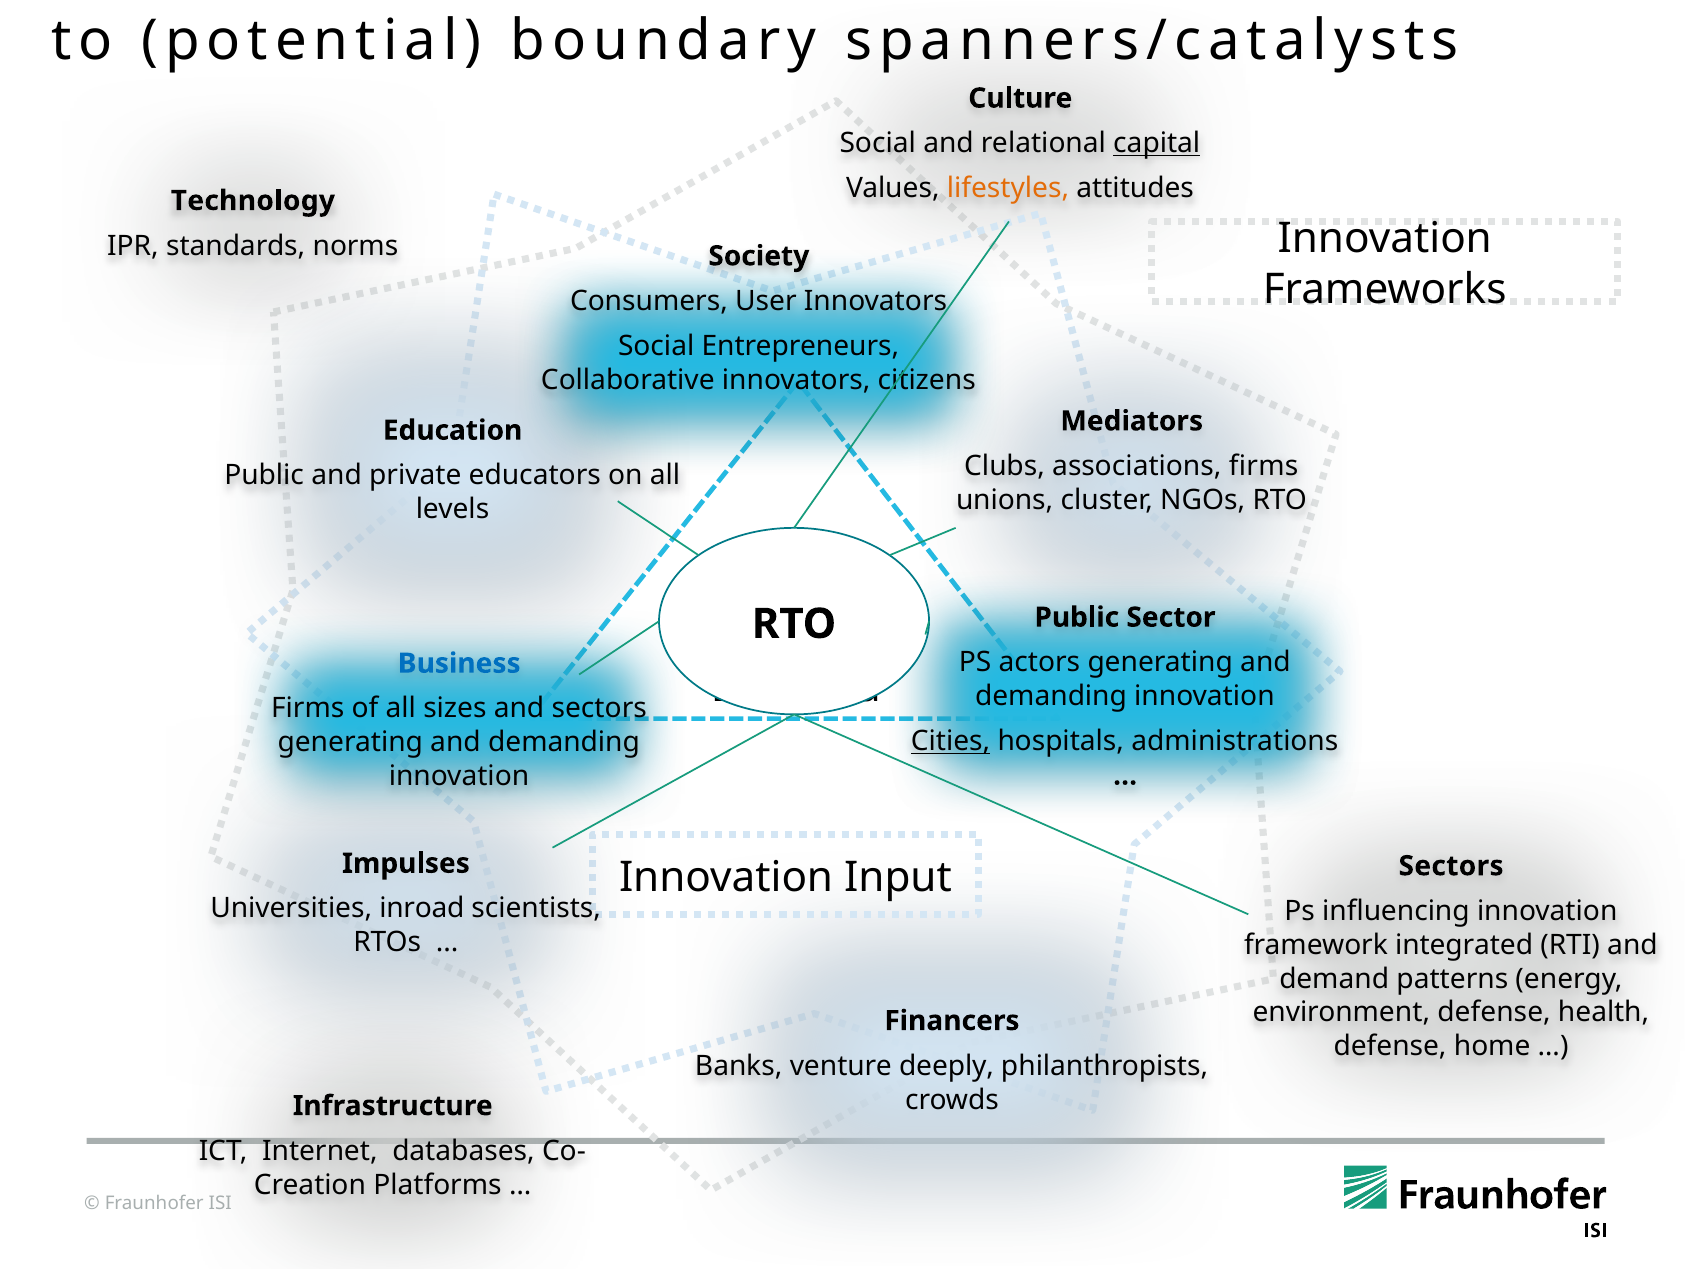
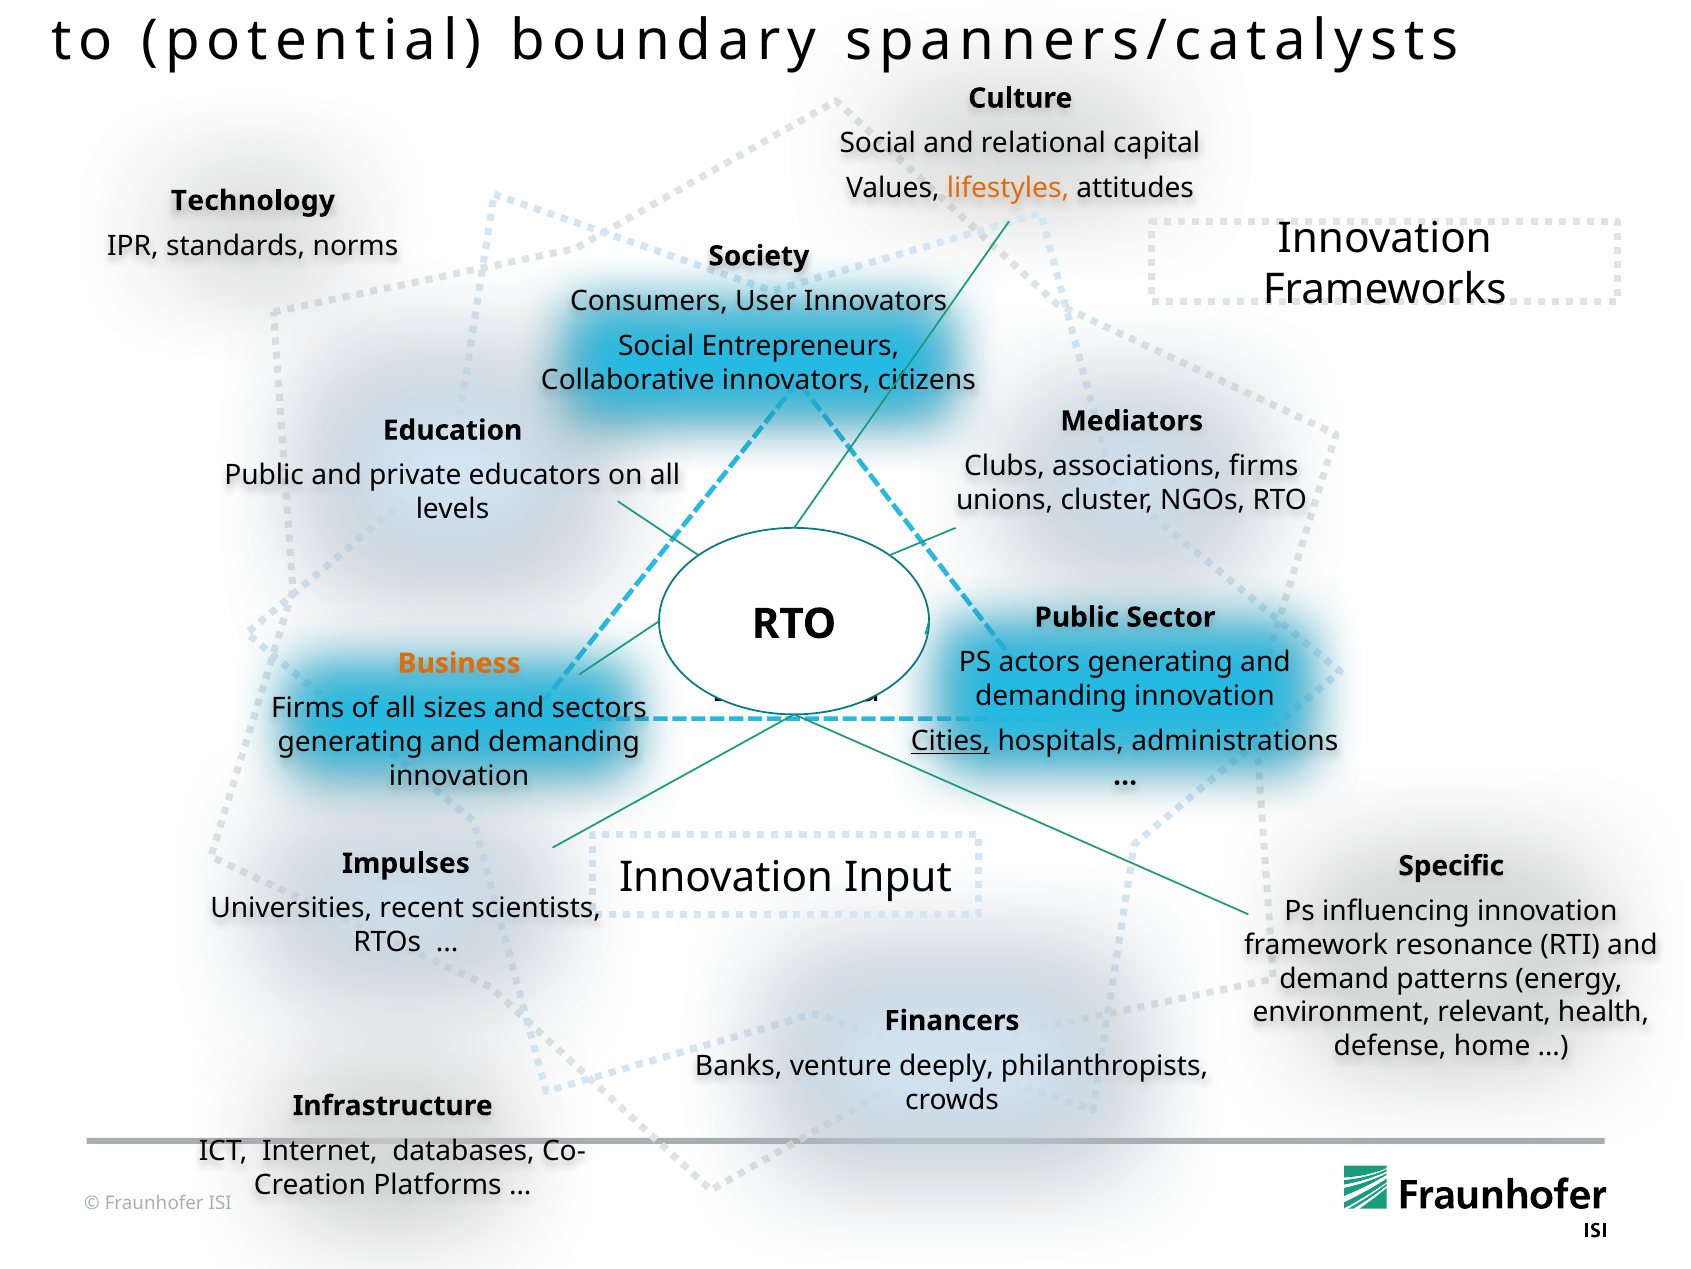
capital underline: present -> none (1157, 143)
Business colour: blue -> orange (459, 663)
Sectors: Sectors -> Specific (1451, 865)
inroad: inroad -> recent (422, 908)
integrated: integrated -> resonance (1464, 944)
environment defense: defense -> relevant (1494, 1012)
